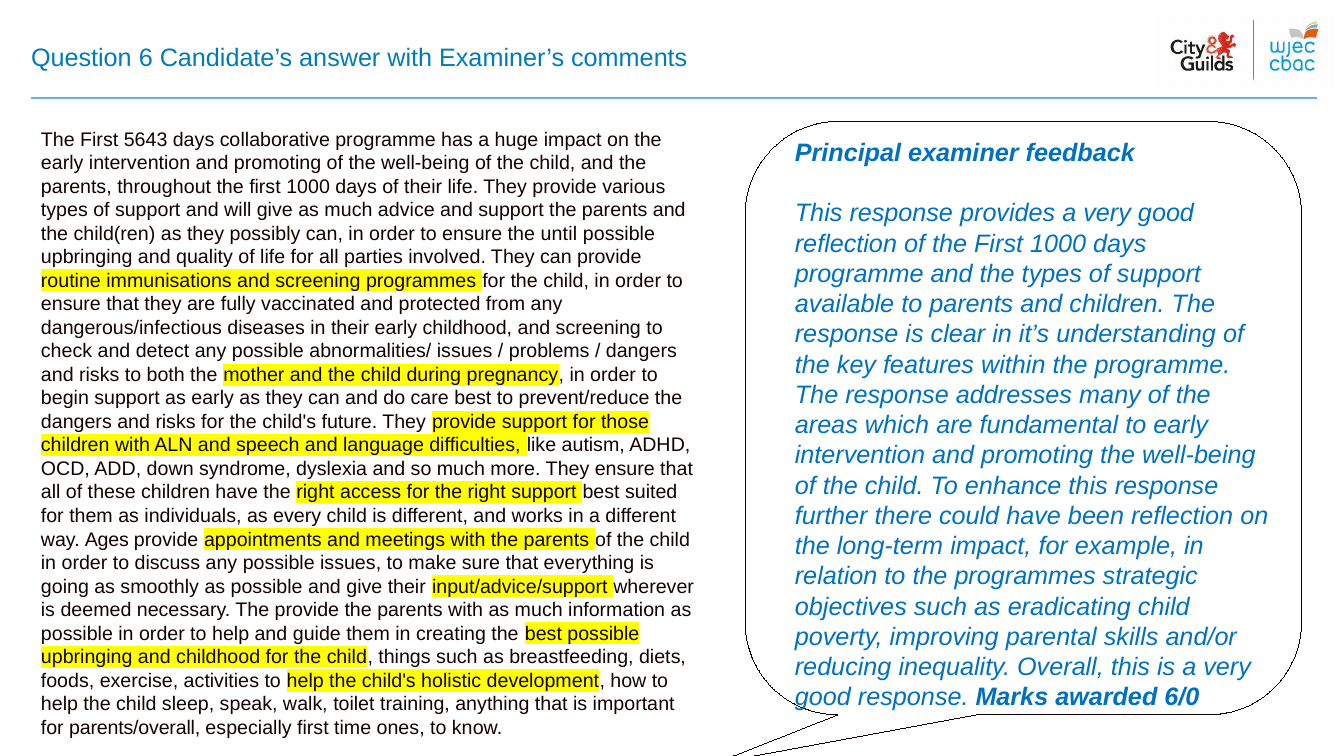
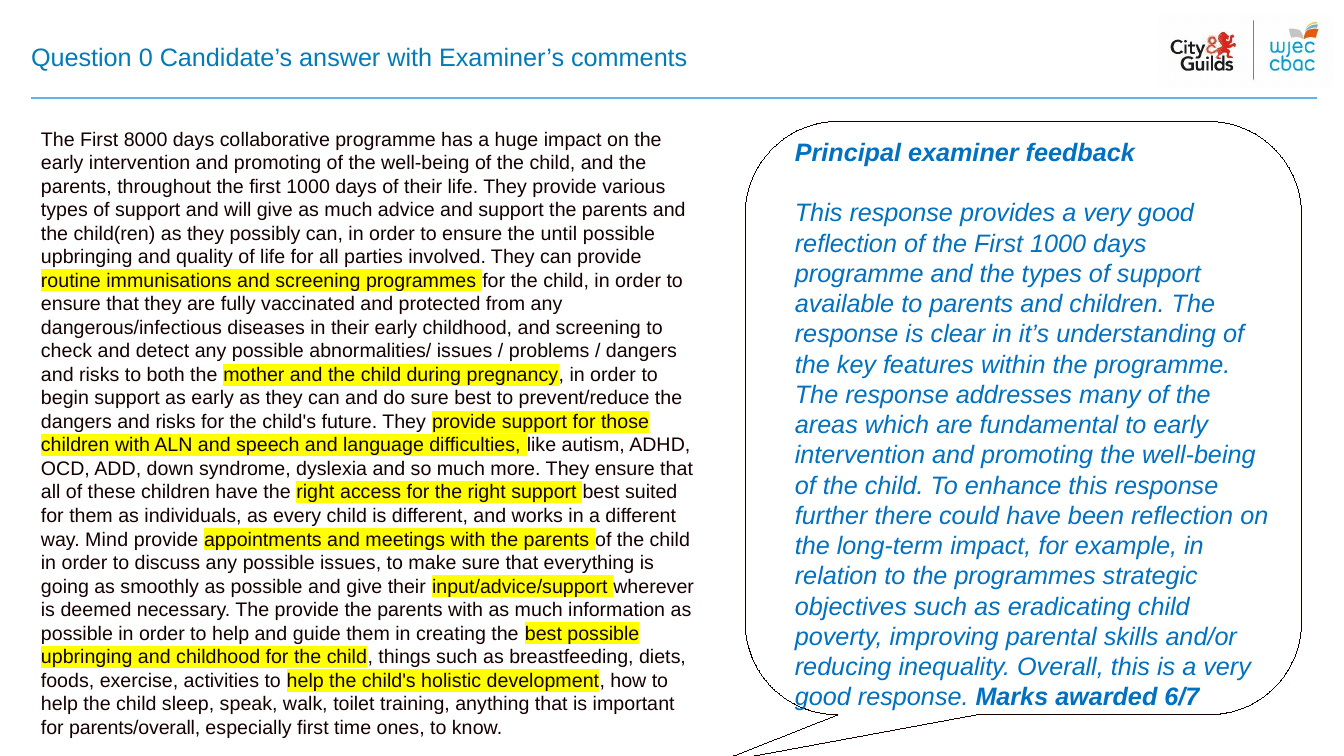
6: 6 -> 0 (146, 59)
5643: 5643 -> 8000 (146, 140)
do care: care -> sure (430, 398)
Ages: Ages -> Mind (107, 540)
6/0: 6/0 -> 6/7 (1182, 697)
